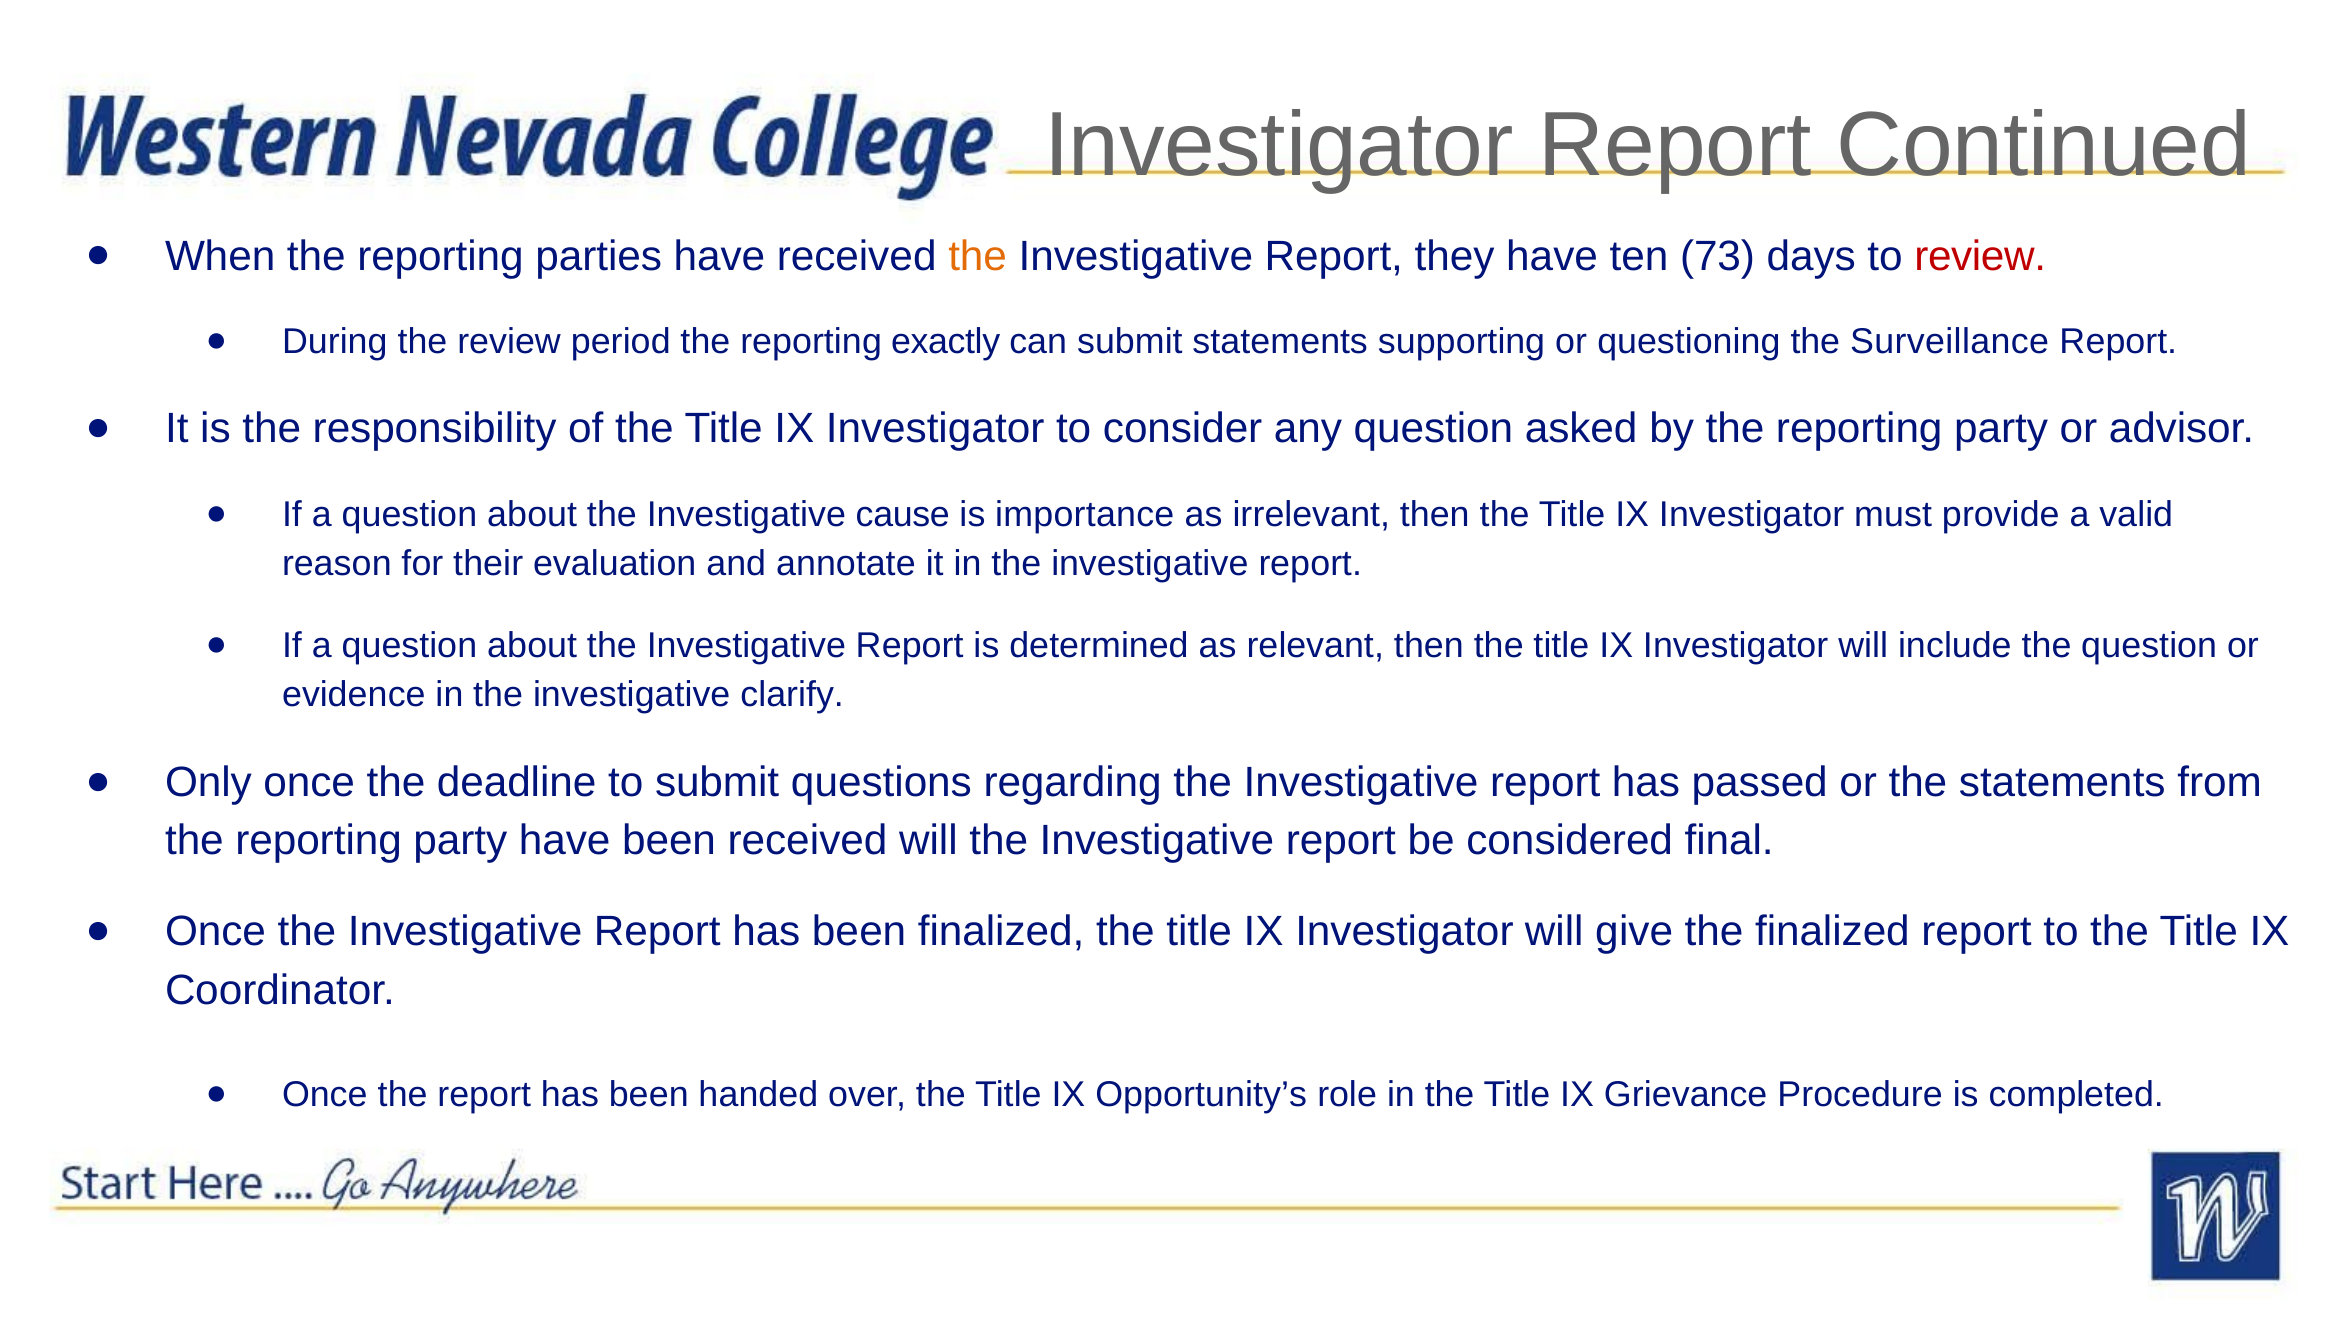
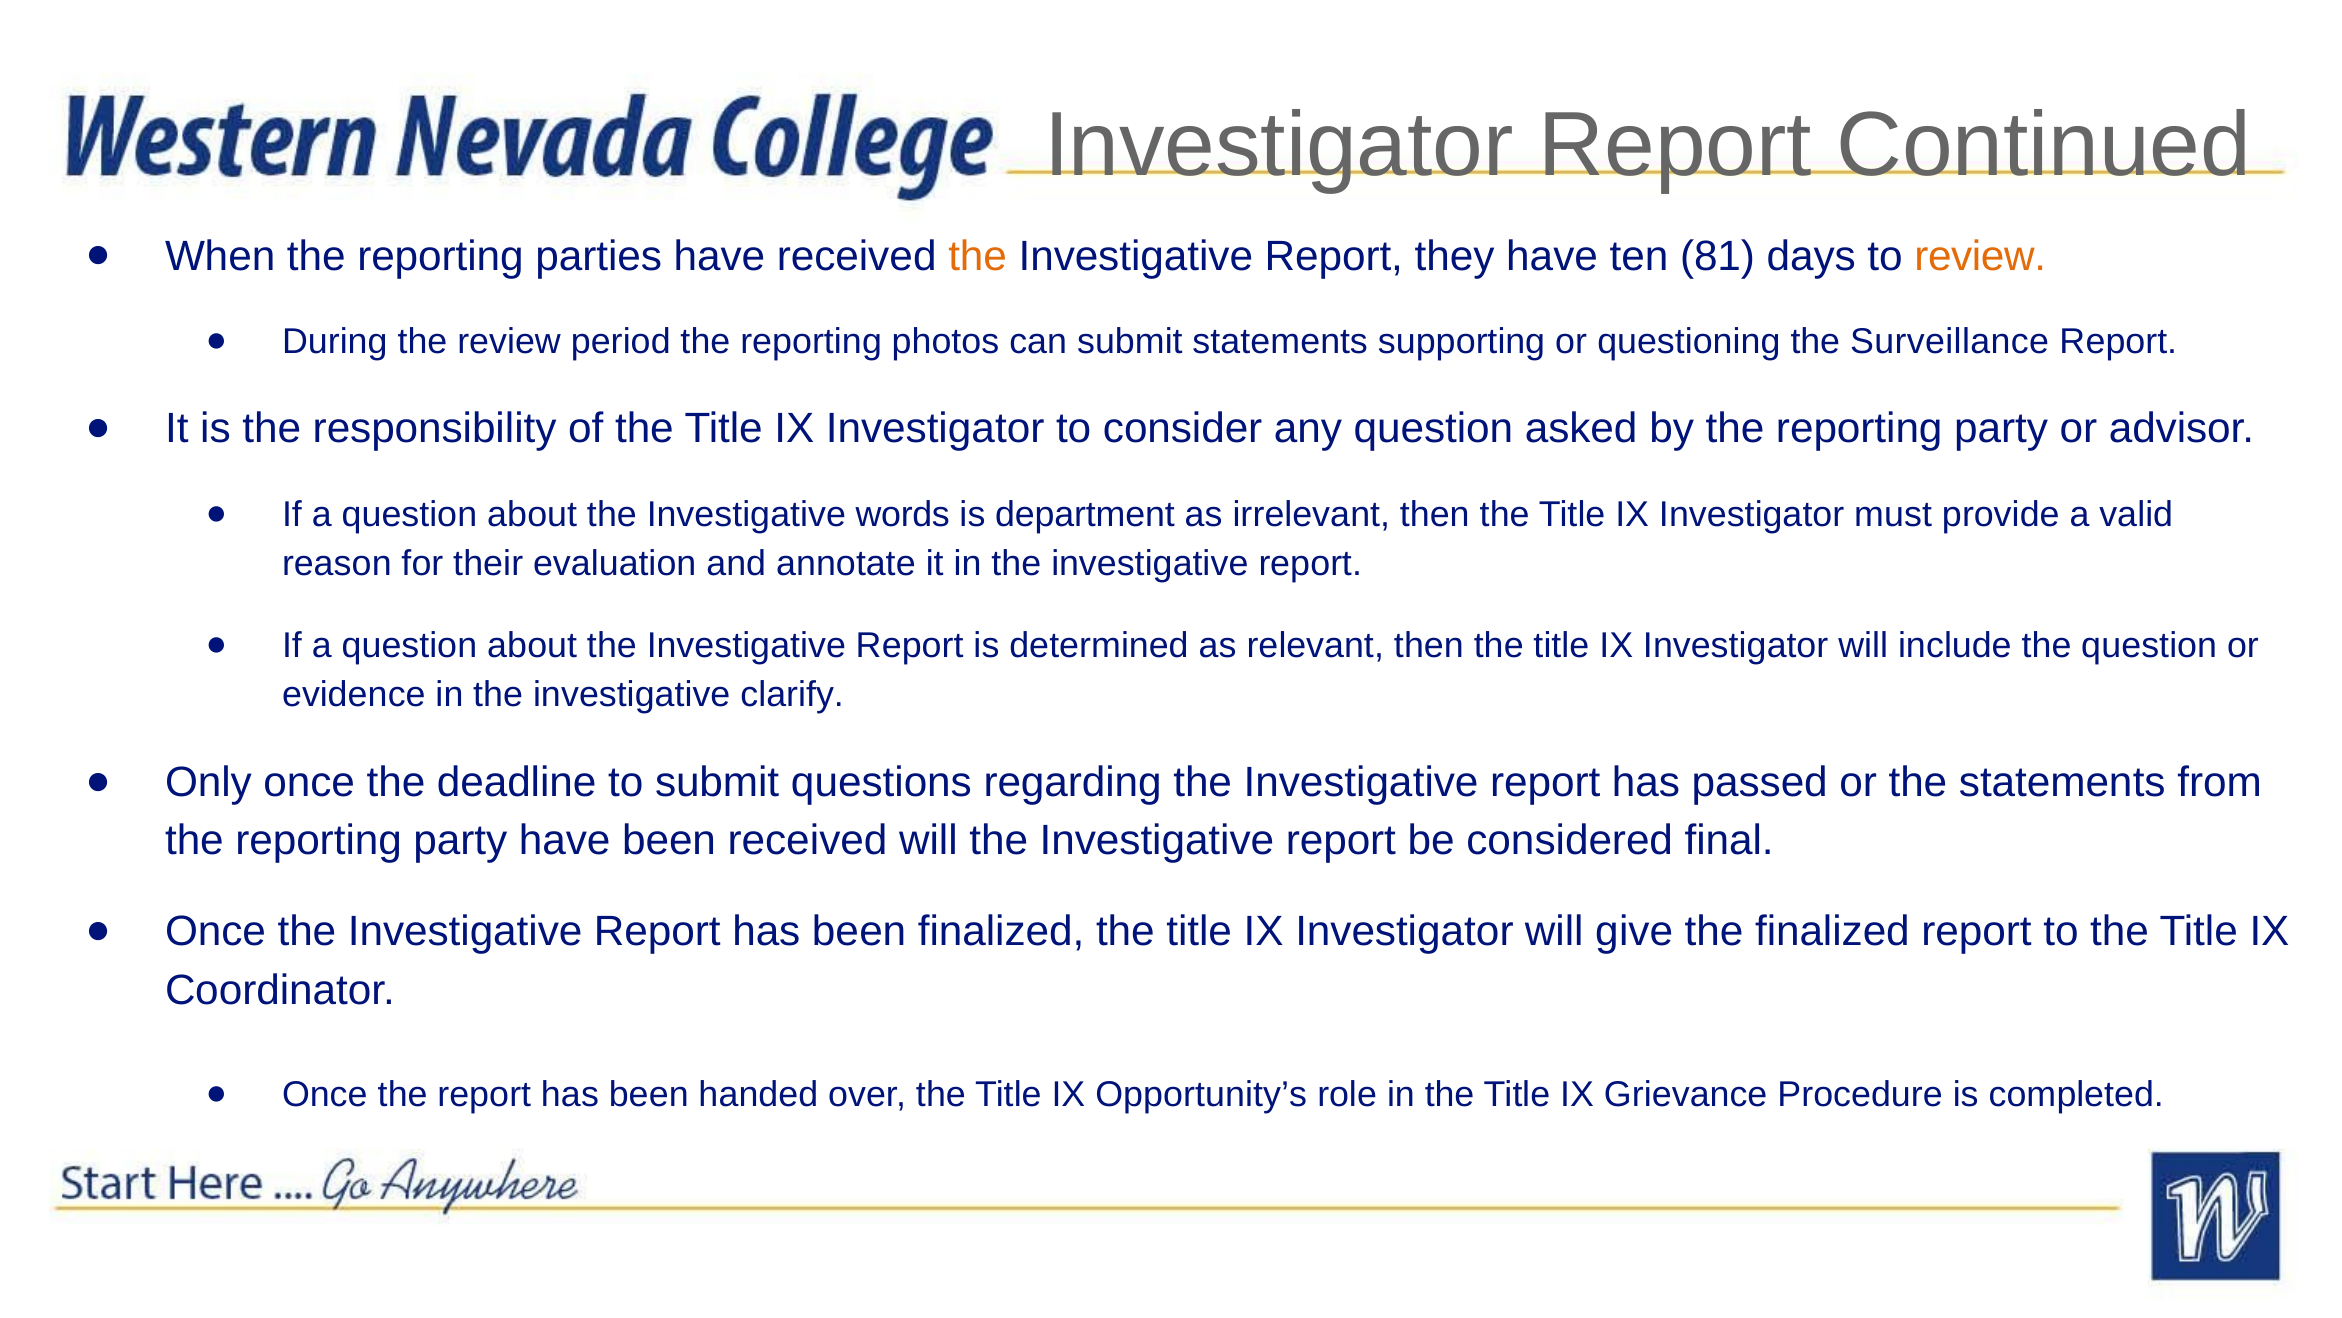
73: 73 -> 81 (1718, 256)
review colour: red -> orange (1980, 256)
exactly: exactly -> photos (945, 341)
cause: cause -> words (903, 514)
importance: importance -> department (1085, 514)
